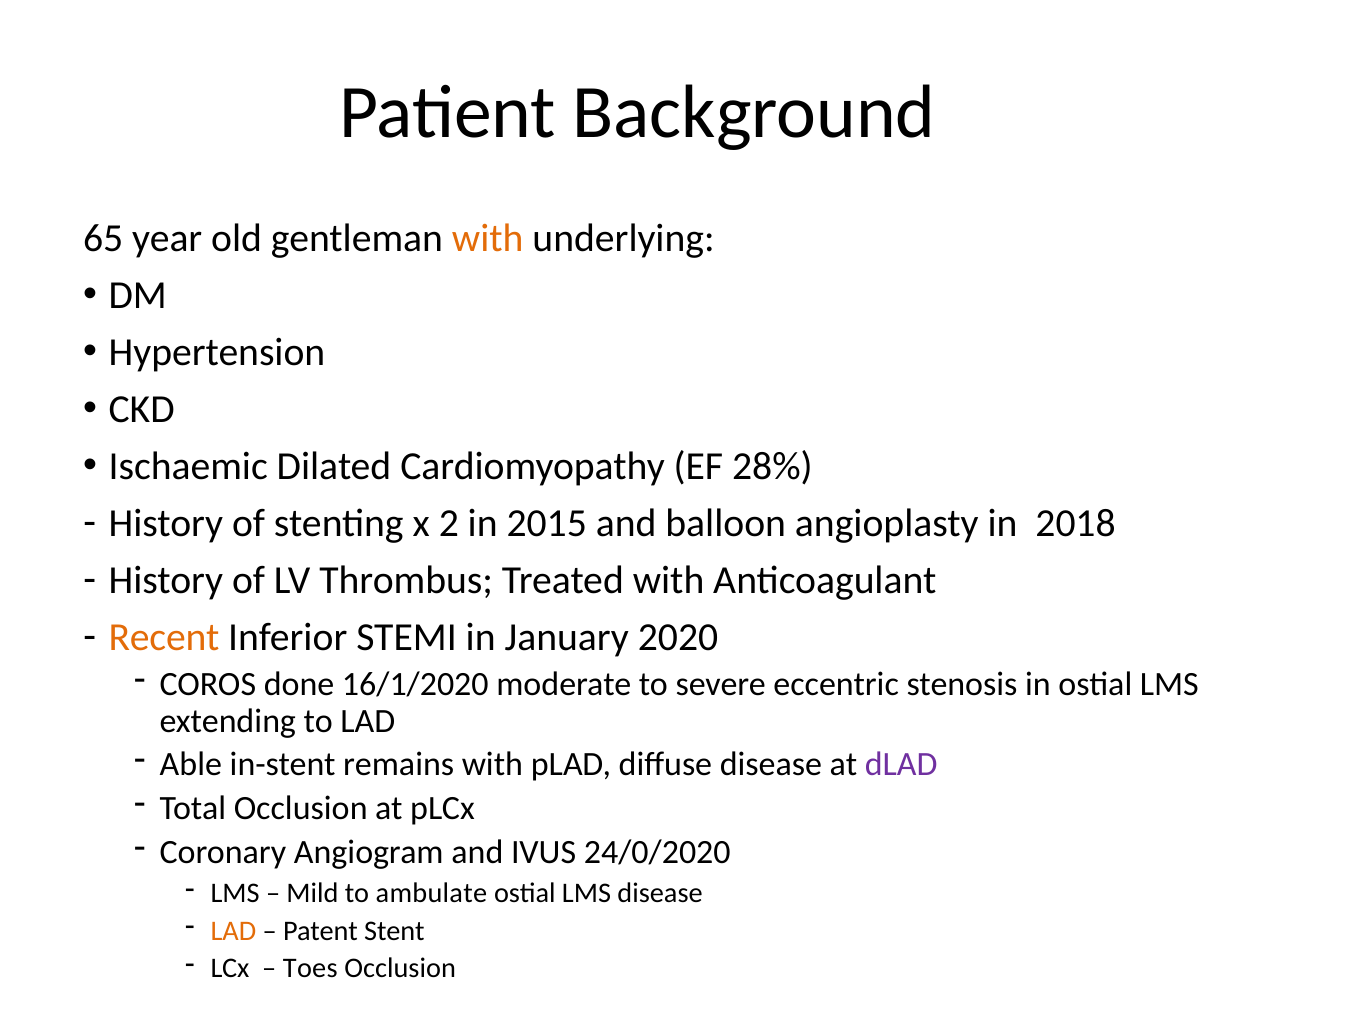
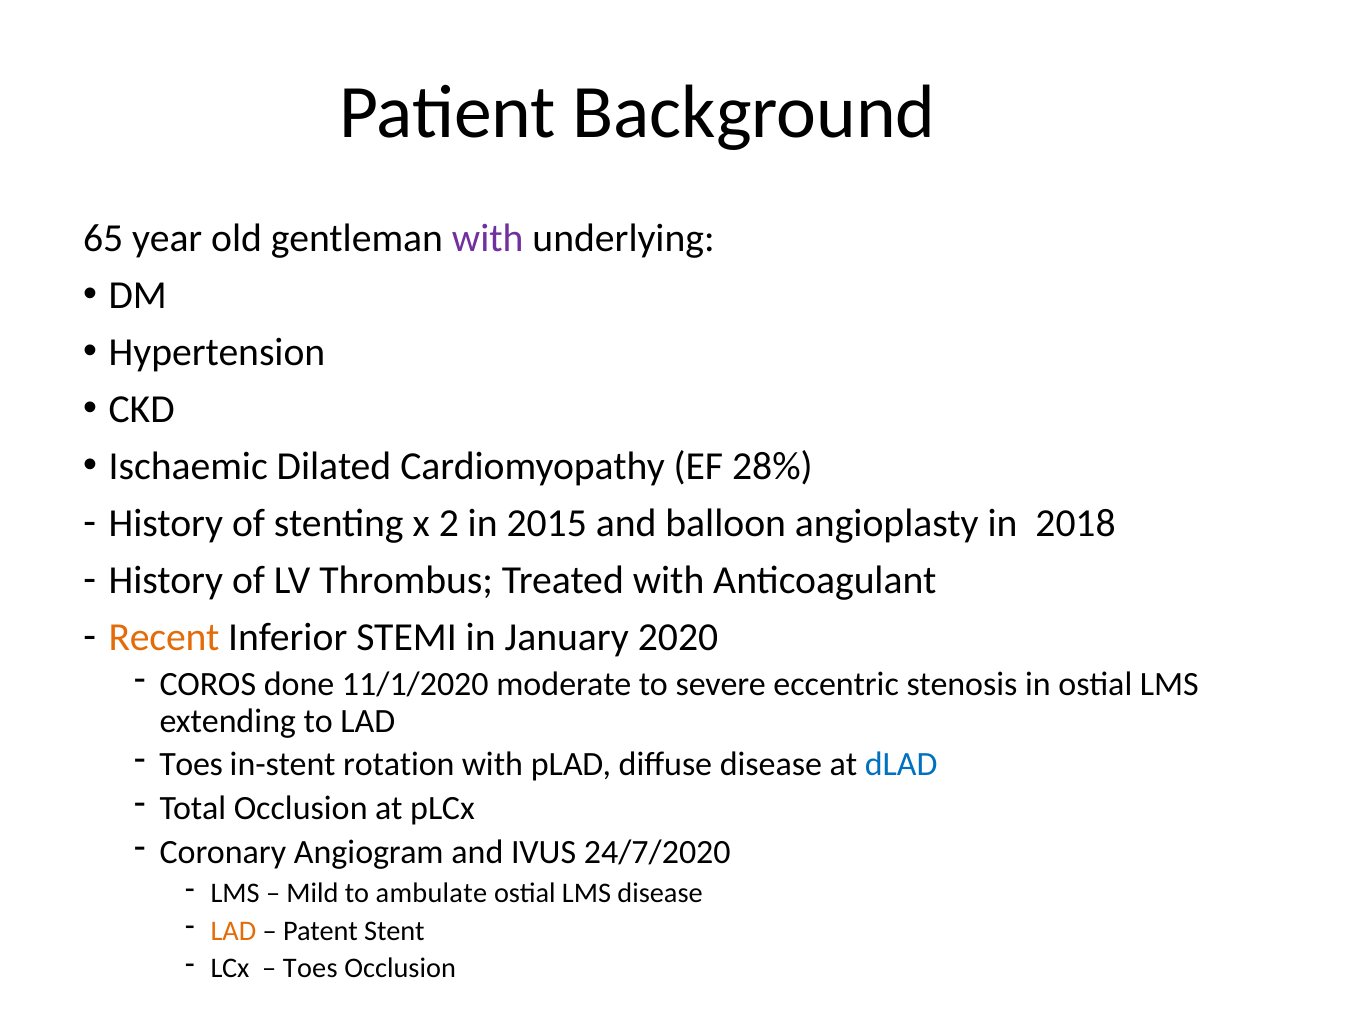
with colour: orange -> purple (488, 238)
16/1/2020: 16/1/2020 -> 11/1/2020 (415, 684)
Able: Able -> Toes (191, 765)
remains: remains -> rotation (399, 765)
dLAD colour: purple -> blue (901, 765)
24/0/2020: 24/0/2020 -> 24/7/2020 (657, 852)
